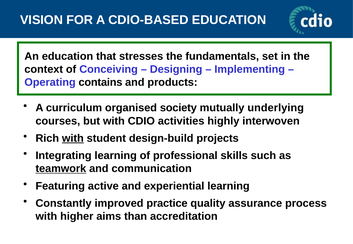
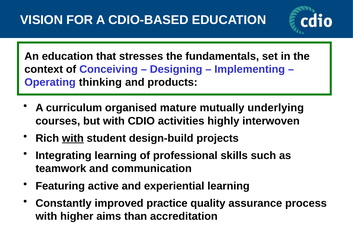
contains: contains -> thinking (100, 82)
society: society -> mature (178, 108)
teamwork underline: present -> none (61, 169)
